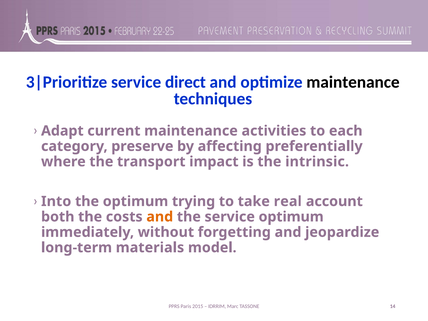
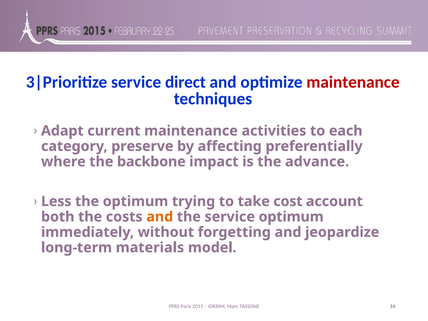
maintenance colour: black -> red (353, 82)
transport: transport -> backbone (151, 162)
intrinsic: intrinsic -> advance (317, 162)
Into: Into -> Less (56, 201)
real: real -> cost (288, 201)
